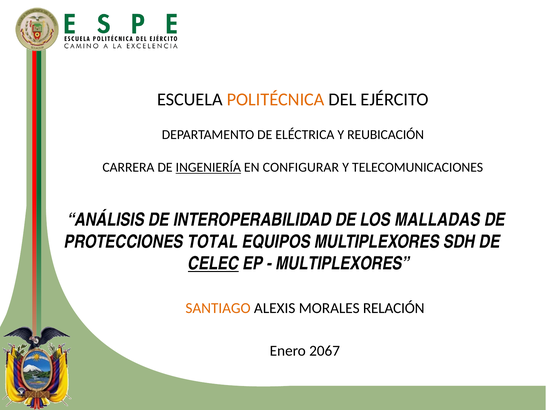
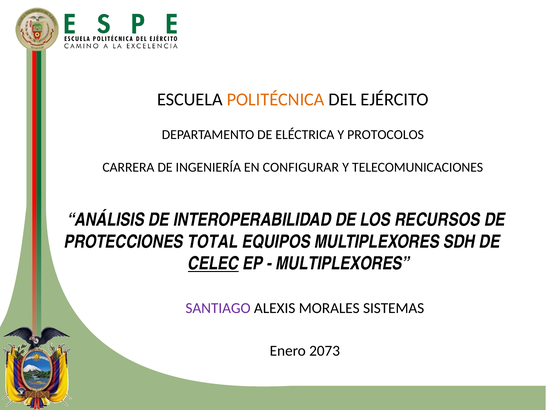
REUBICACIÓN: REUBICACIÓN -> PROTOCOLOS (386, 135)
INGENIERÍA underline: present -> none (208, 167)
MALLADAS: MALLADAS -> RECURSOS (437, 220)
SANTIAGO colour: orange -> purple (218, 308)
RELACIÓN: RELACIÓN -> SISTEMAS (394, 308)
2067: 2067 -> 2073 (325, 351)
